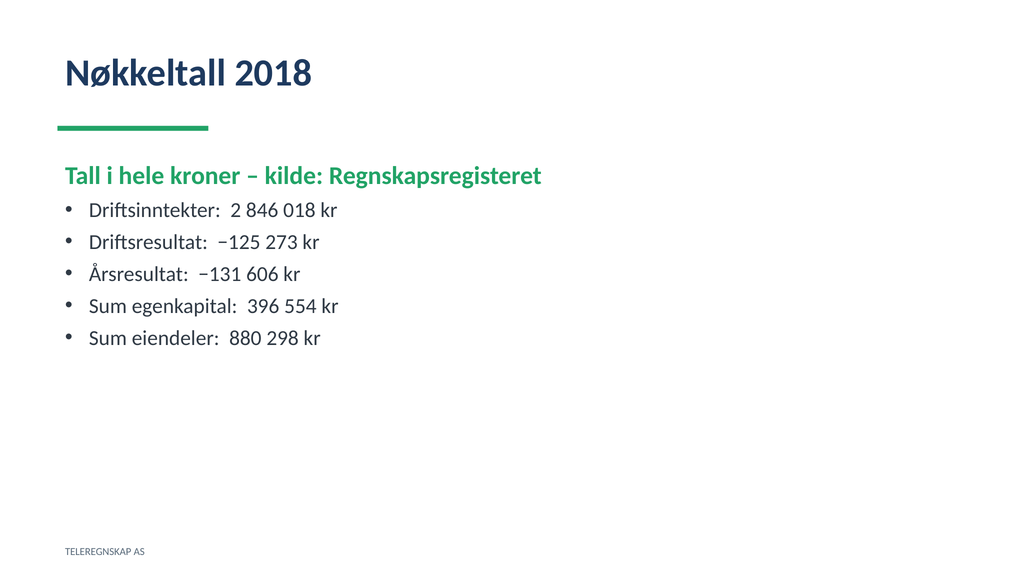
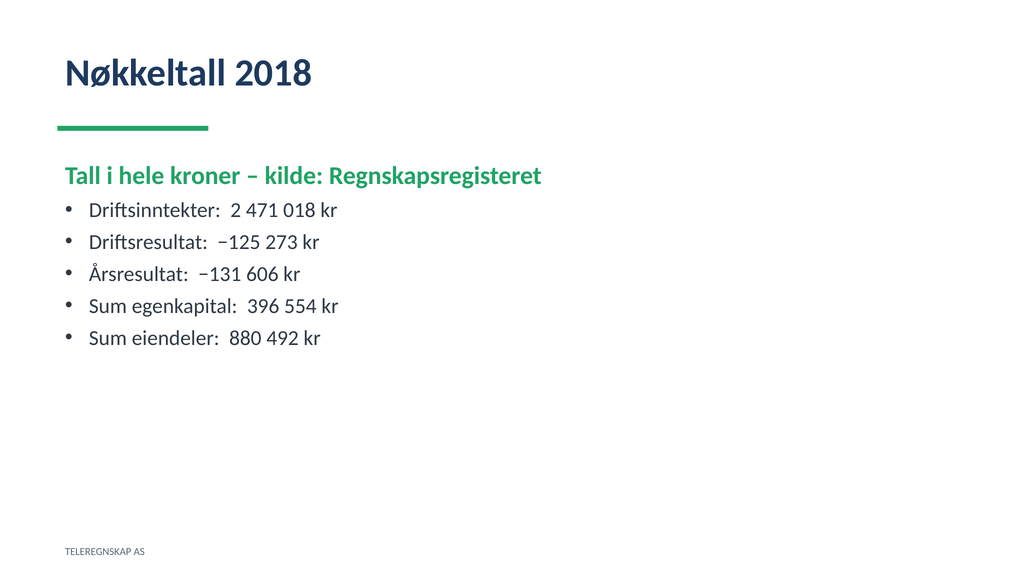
846: 846 -> 471 (262, 210)
298: 298 -> 492 (283, 338)
